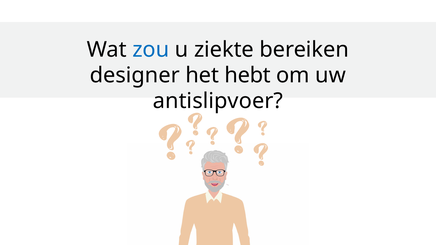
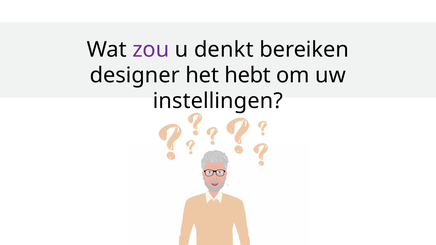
zou colour: blue -> purple (151, 50)
ziekte: ziekte -> denkt (224, 50)
antislipvoer: antislipvoer -> instellingen (218, 101)
